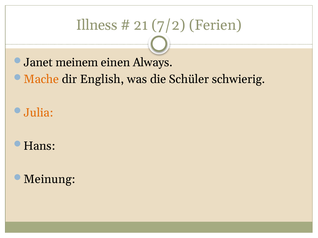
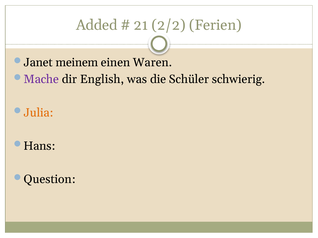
Illness: Illness -> Added (97, 25)
7/2: 7/2 -> 2/2 (169, 25)
Always: Always -> Waren (152, 63)
Mache colour: orange -> purple (41, 79)
Meinung: Meinung -> Question (50, 180)
